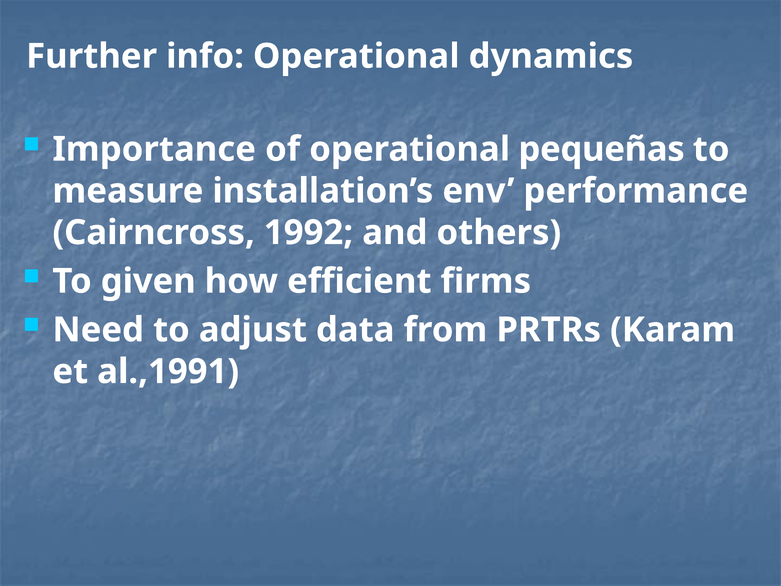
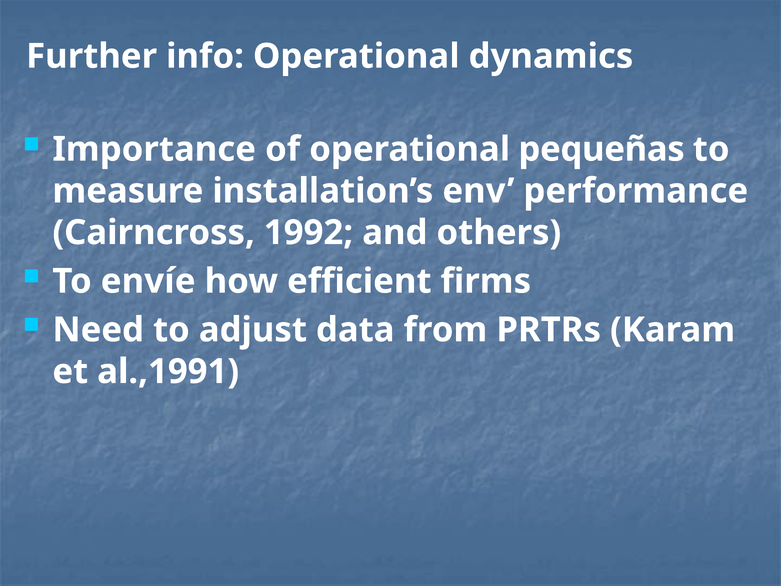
given: given -> envíe (148, 281)
